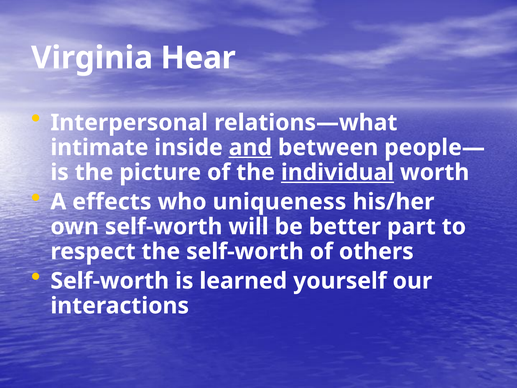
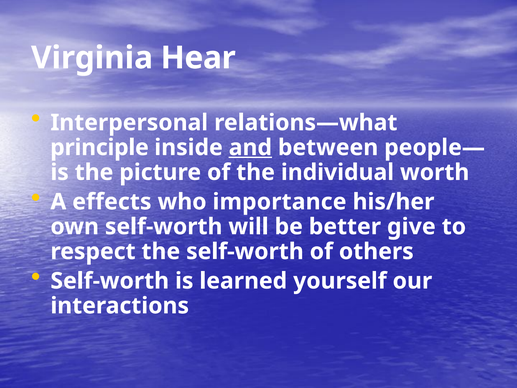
intimate: intimate -> principle (99, 147)
individual underline: present -> none (337, 172)
uniqueness: uniqueness -> importance (279, 202)
part: part -> give (411, 227)
